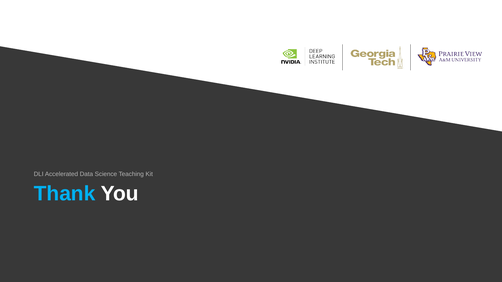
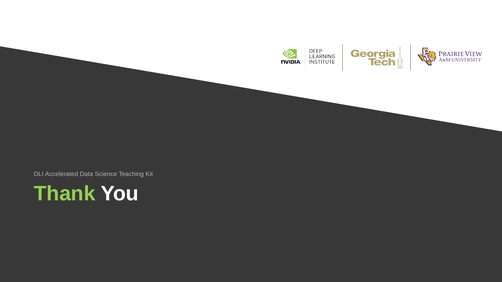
Thank colour: light blue -> light green (65, 194)
